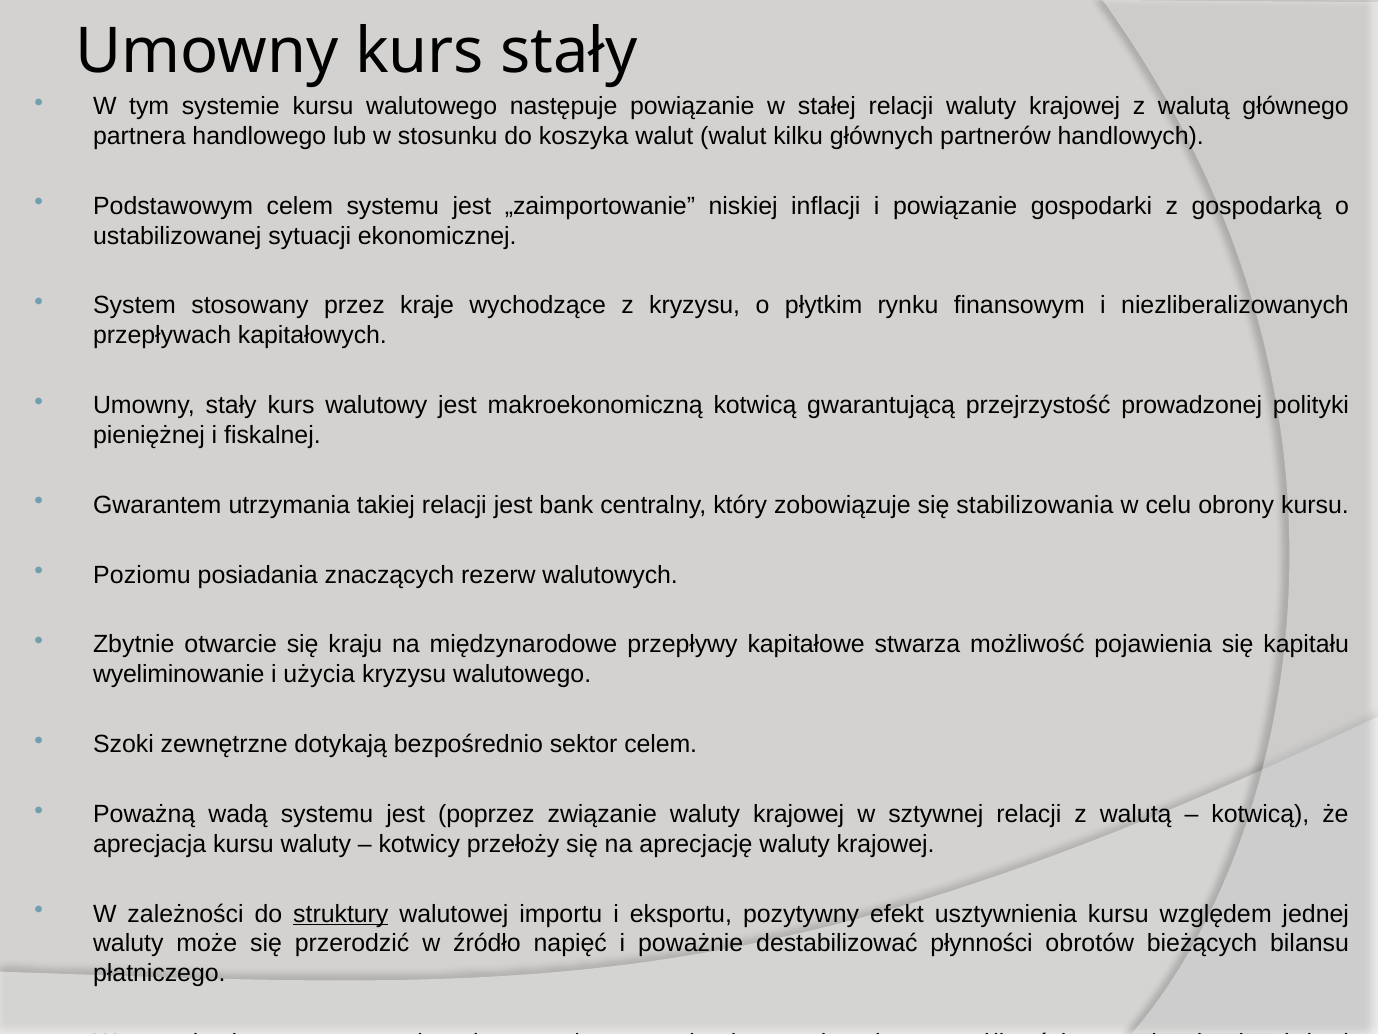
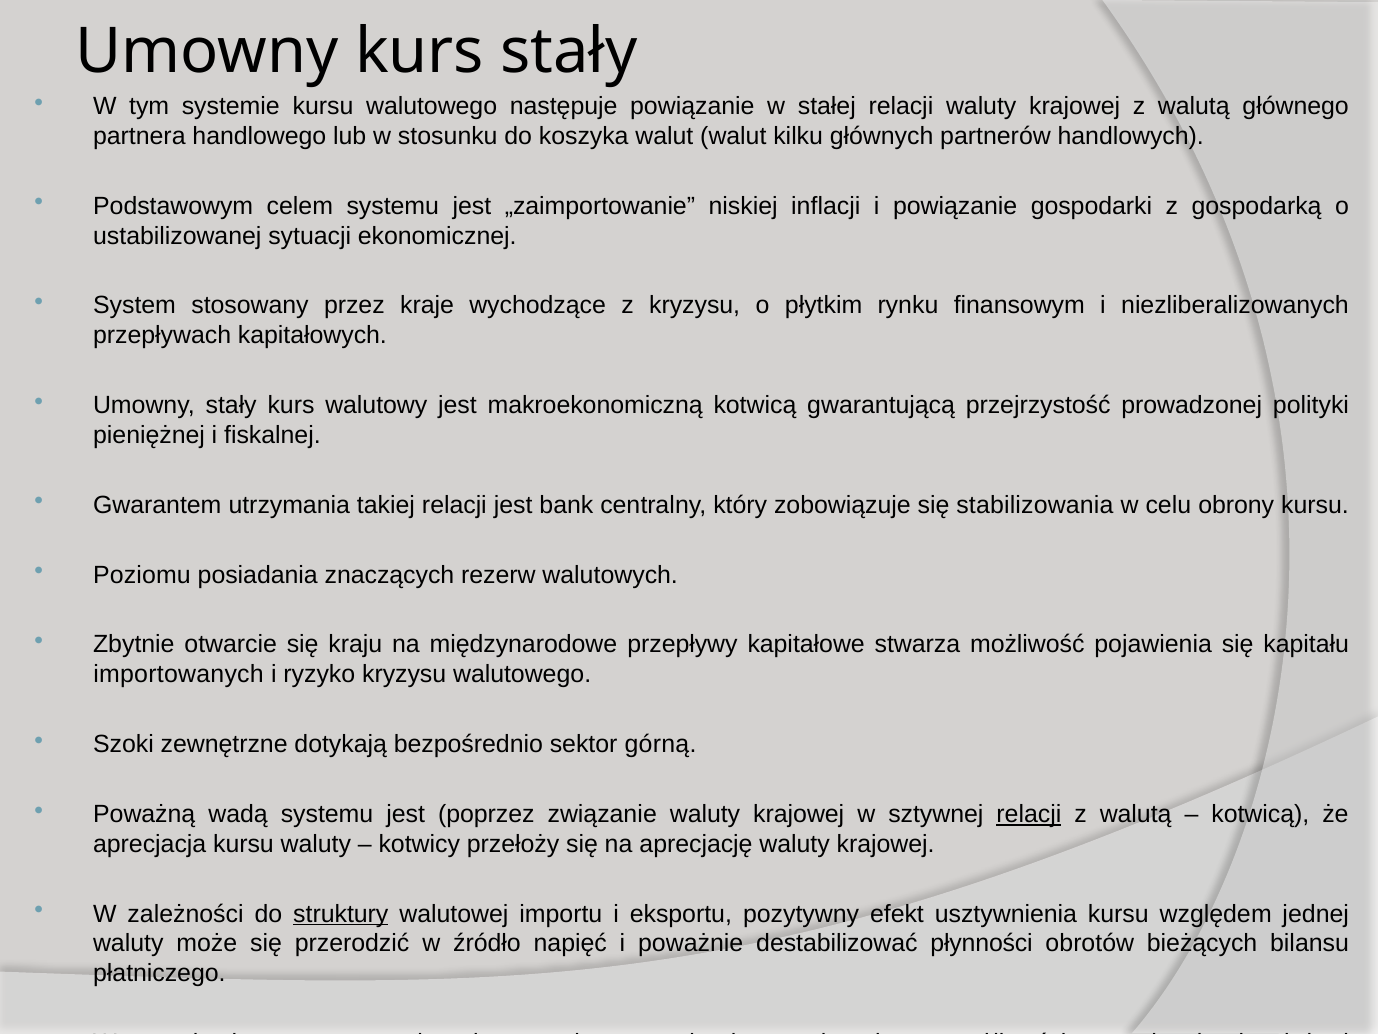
wyeliminowanie: wyeliminowanie -> importowanych (179, 674)
użycia: użycia -> ryzyko (319, 674)
sektor celem: celem -> górną (660, 744)
relacji underline: none -> present (1029, 814)
